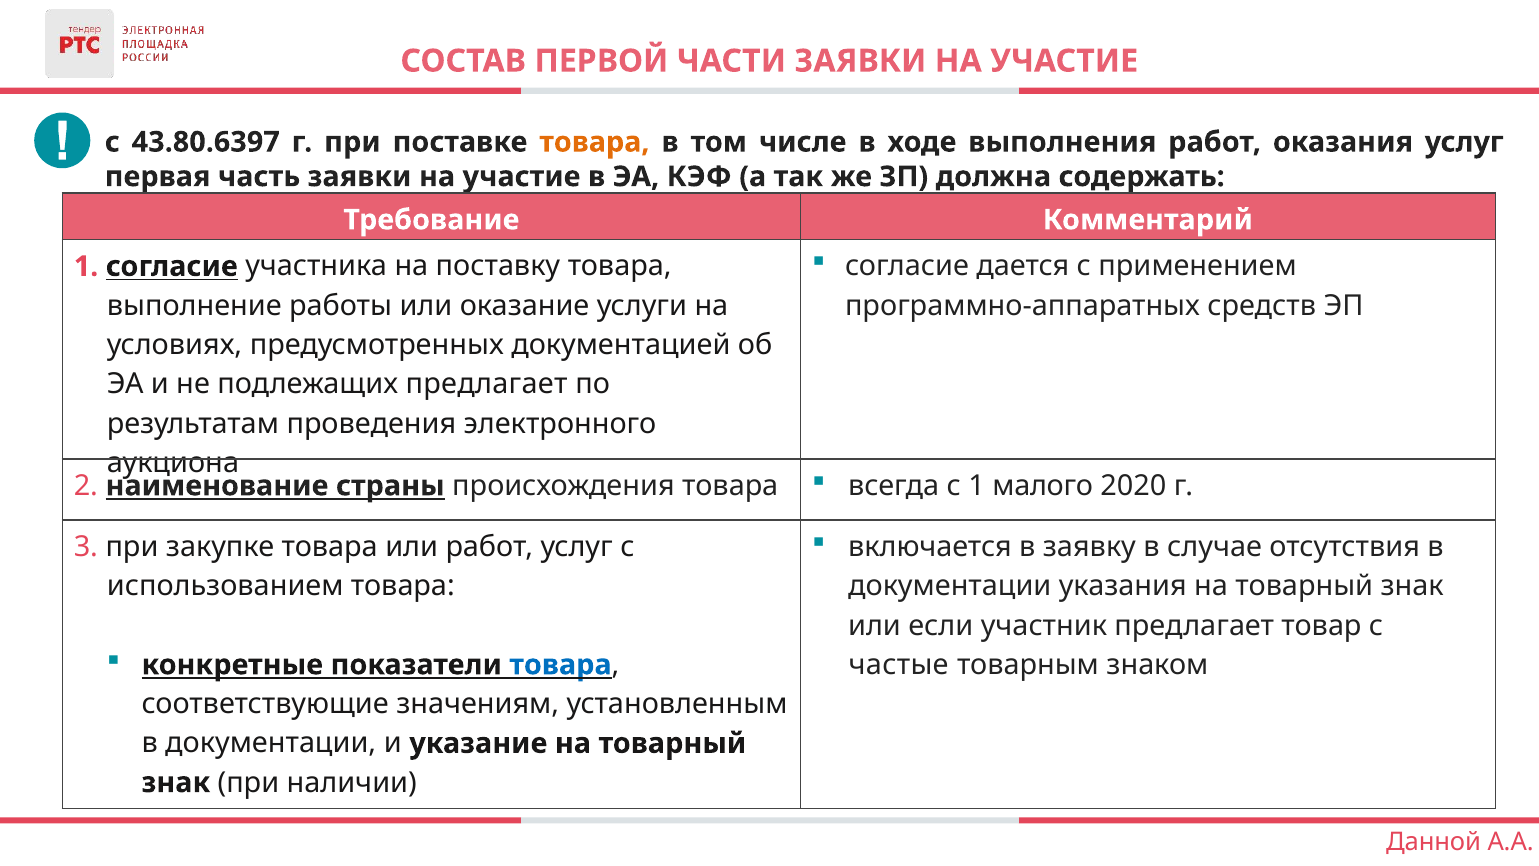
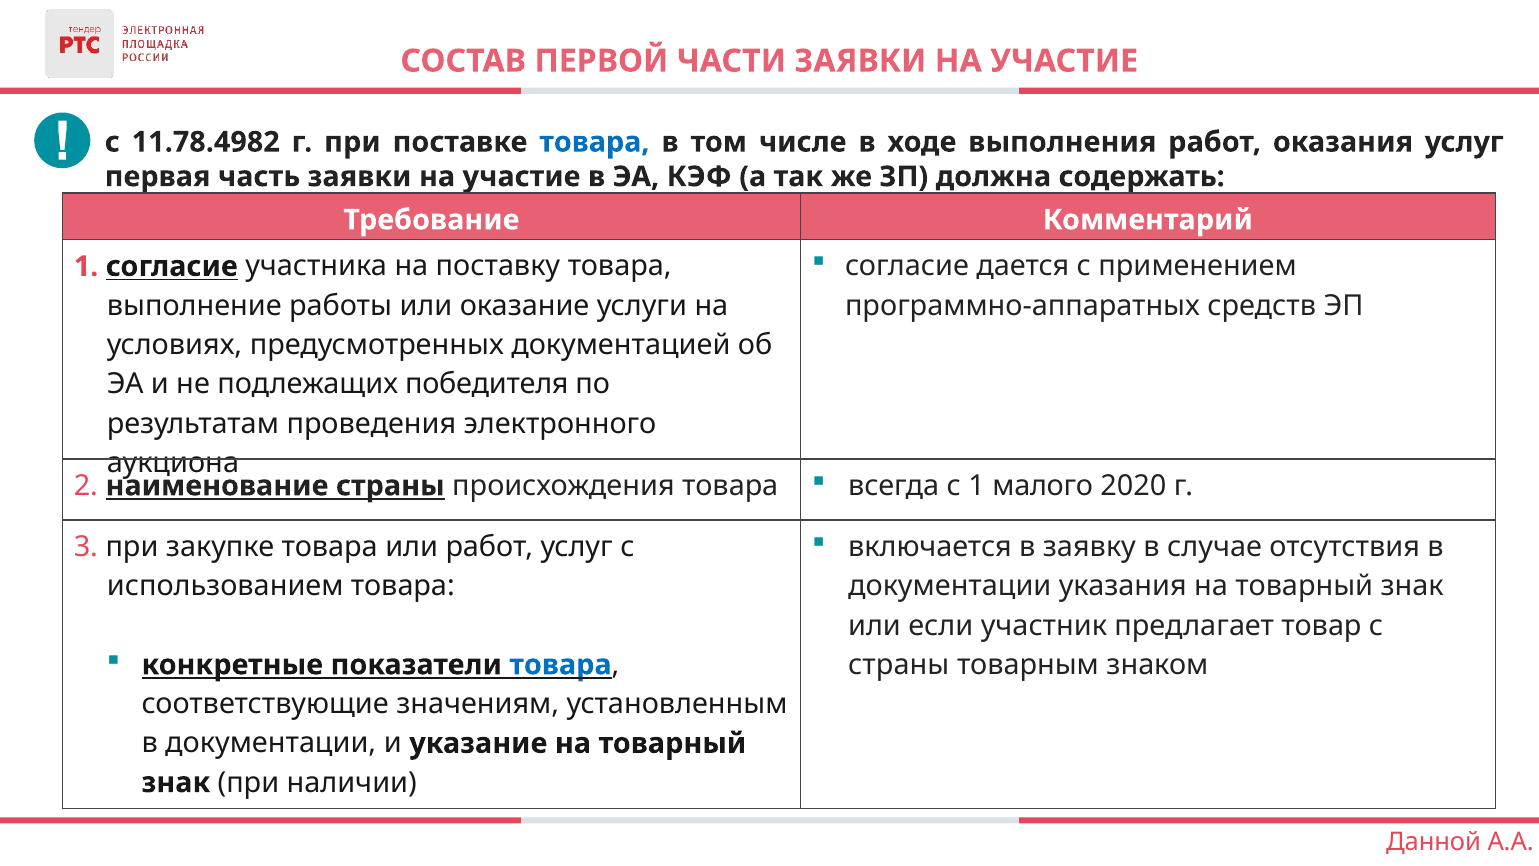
43.80.6397: 43.80.6397 -> 11.78.4982 (206, 142)
товара colour: orange -> blue (594, 142)
подлежащих предлагает: предлагает -> победителя (487, 384)
частые: частые -> страны (899, 665)
